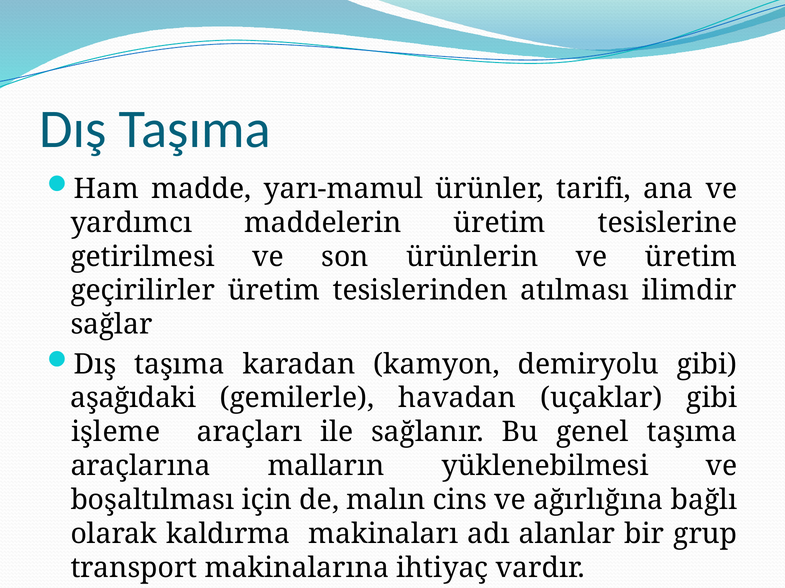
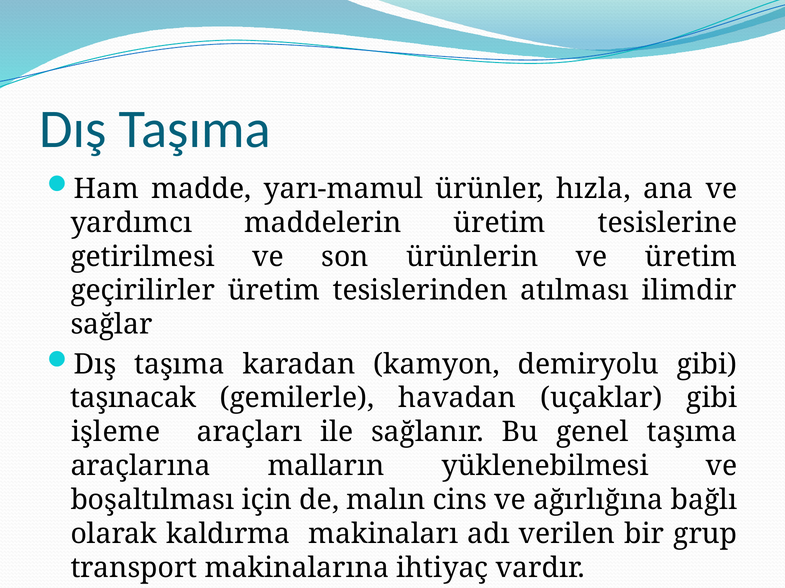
tarifi: tarifi -> hızla (593, 189)
aşağıdaki: aşağıdaki -> taşınacak (133, 399)
alanlar: alanlar -> verilen (567, 535)
